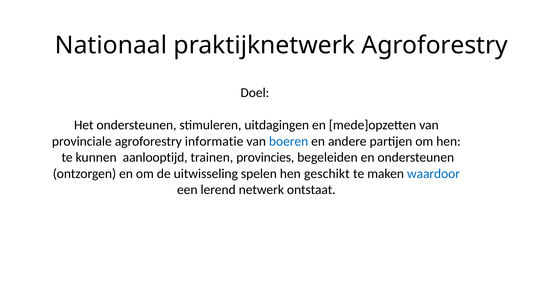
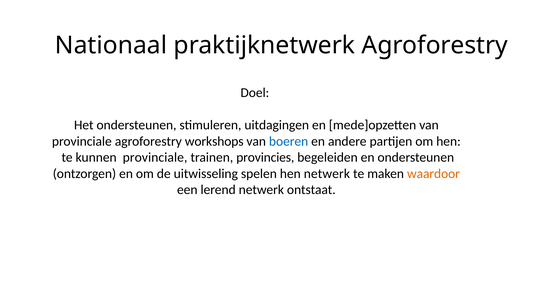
informatie: informatie -> workshops (214, 141)
kunnen aanlooptijd: aanlooptijd -> provinciale (155, 158)
hen geschikt: geschikt -> netwerk (327, 174)
waardoor colour: blue -> orange (433, 174)
